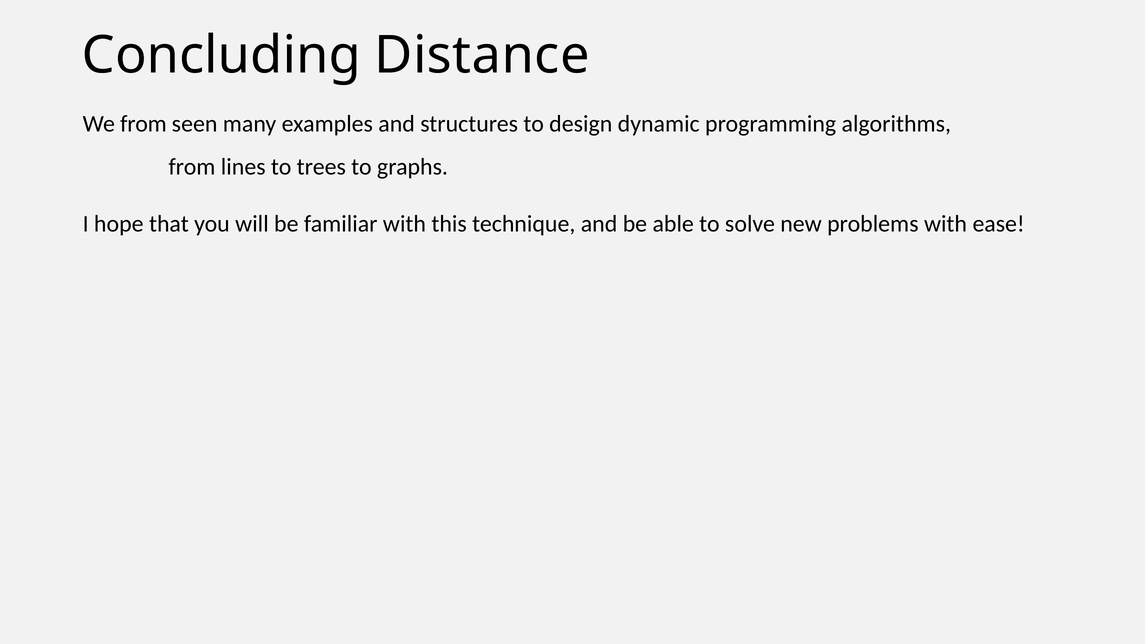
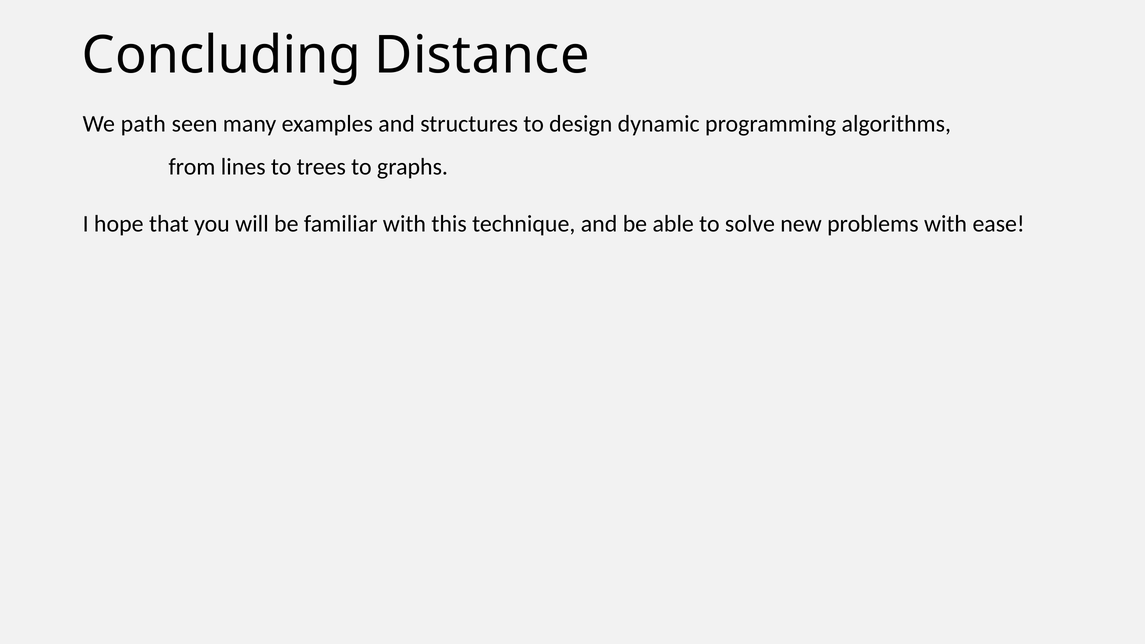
We from: from -> path (143, 124)
